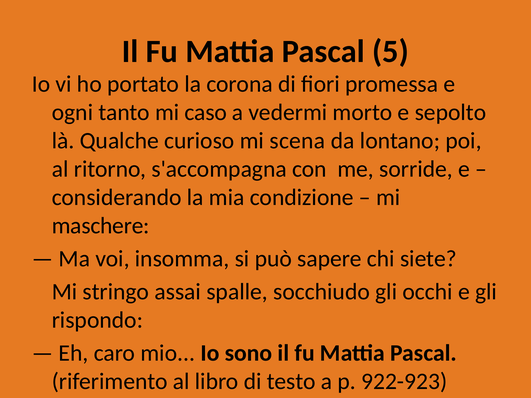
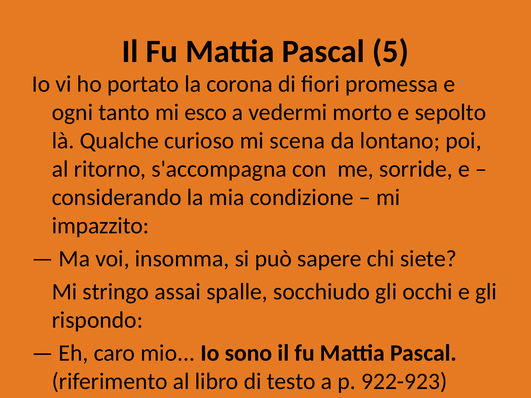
caso: caso -> esco (206, 112)
maschere: maschere -> impazzito (101, 226)
